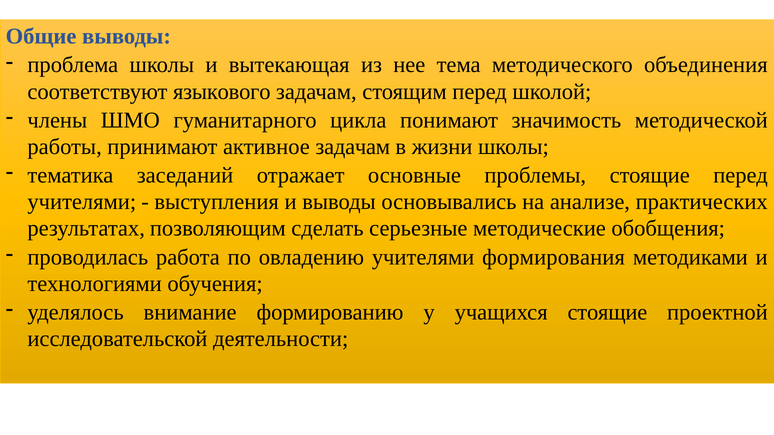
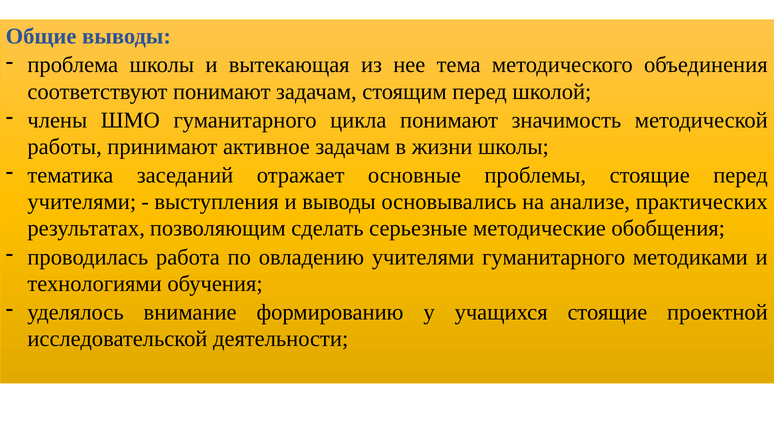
соответствуют языкового: языкового -> понимают (222, 92)
учителями формирования: формирования -> гуманитарного (554, 257)
